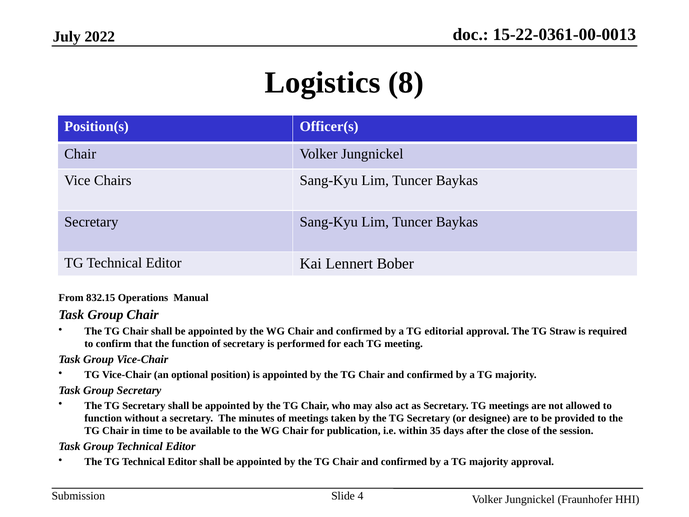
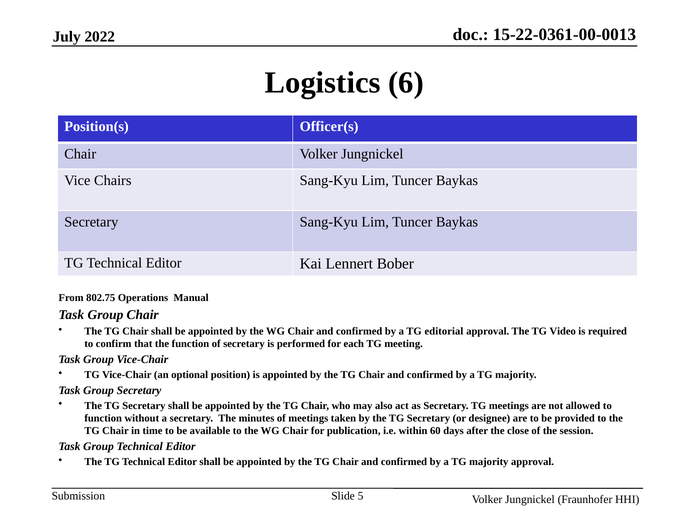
8: 8 -> 6 (406, 83)
832.15: 832.15 -> 802.75 (101, 298)
Straw: Straw -> Video (563, 331)
35: 35 -> 60 (435, 431)
4: 4 -> 5 (361, 496)
